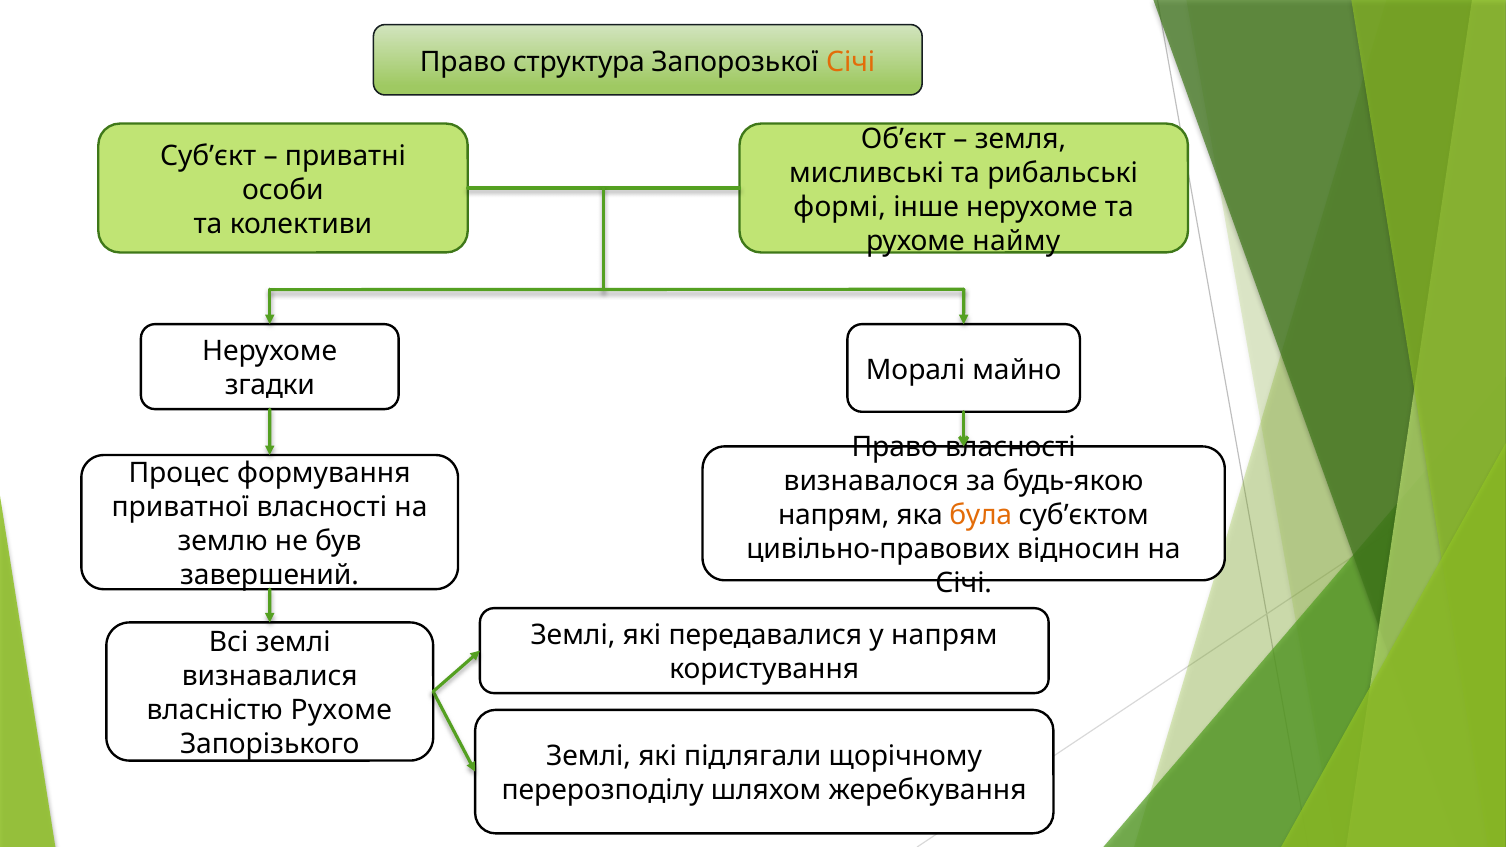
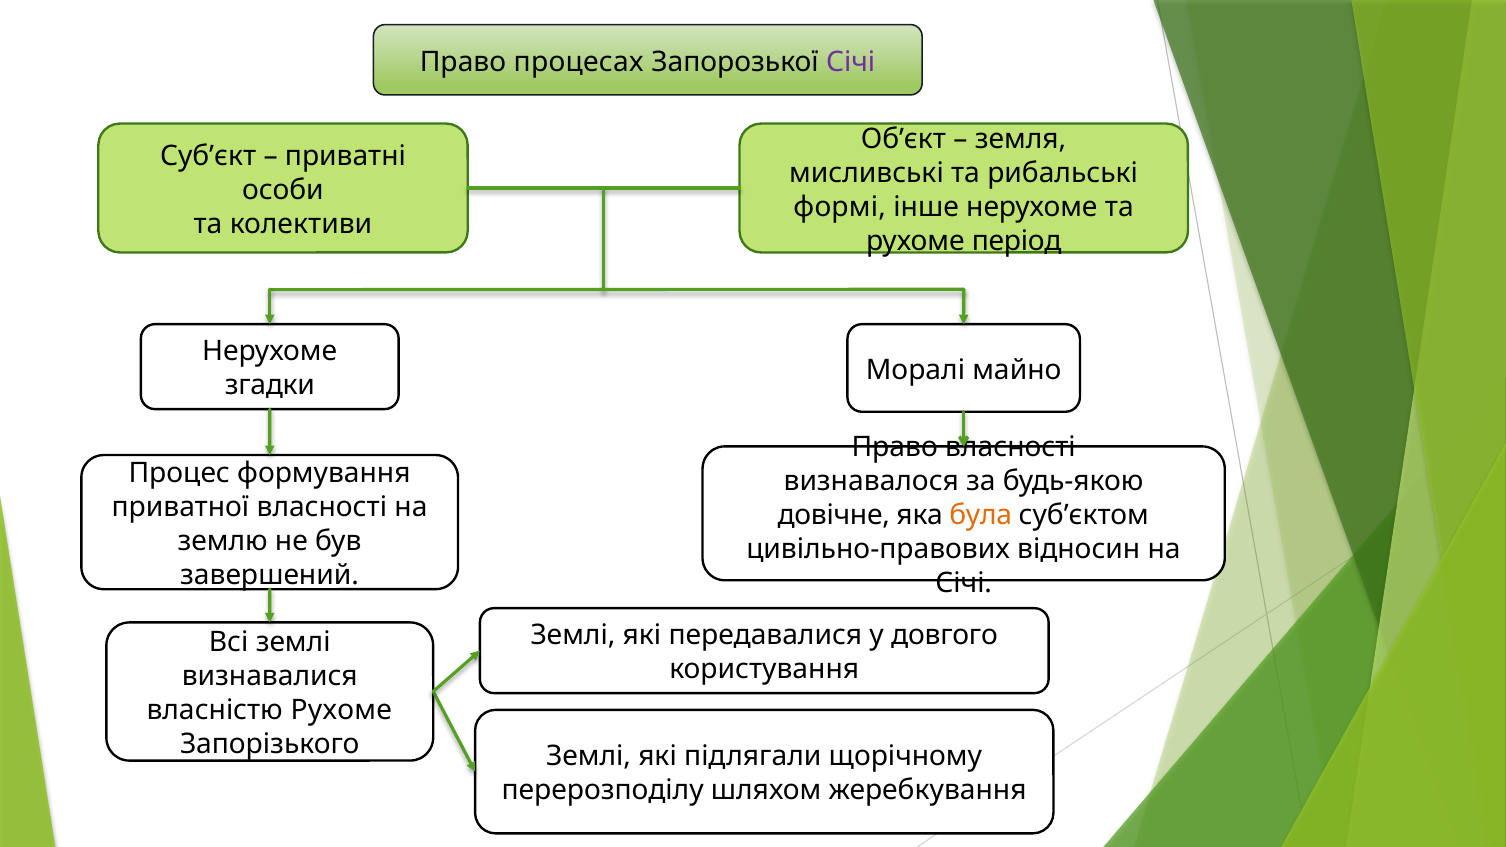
структура: структура -> процесах (579, 62)
Січі colour: orange -> purple (851, 62)
найму: найму -> період (1017, 241)
напрям: напрям -> довічне (834, 515)
у напрям: напрям -> довгого (944, 636)
